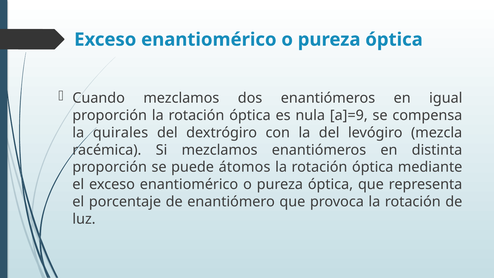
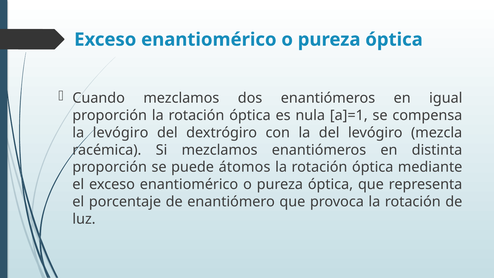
a]=9: a]=9 -> a]=1 (349, 115)
la quirales: quirales -> levógiro (121, 133)
